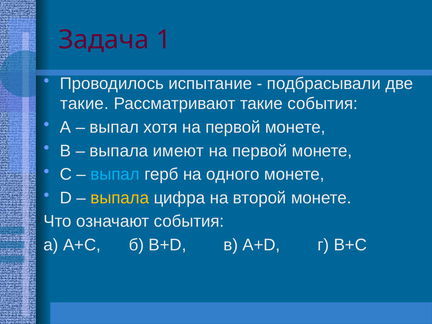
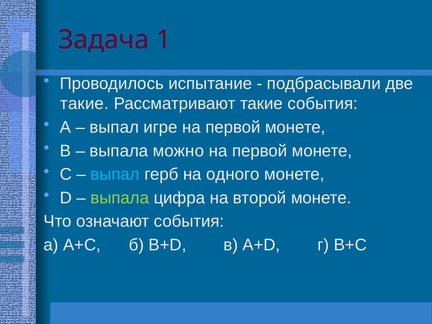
хотя: хотя -> игре (160, 127)
имеют: имеют -> можно (178, 151)
выпала colour: yellow -> light green (120, 198)
